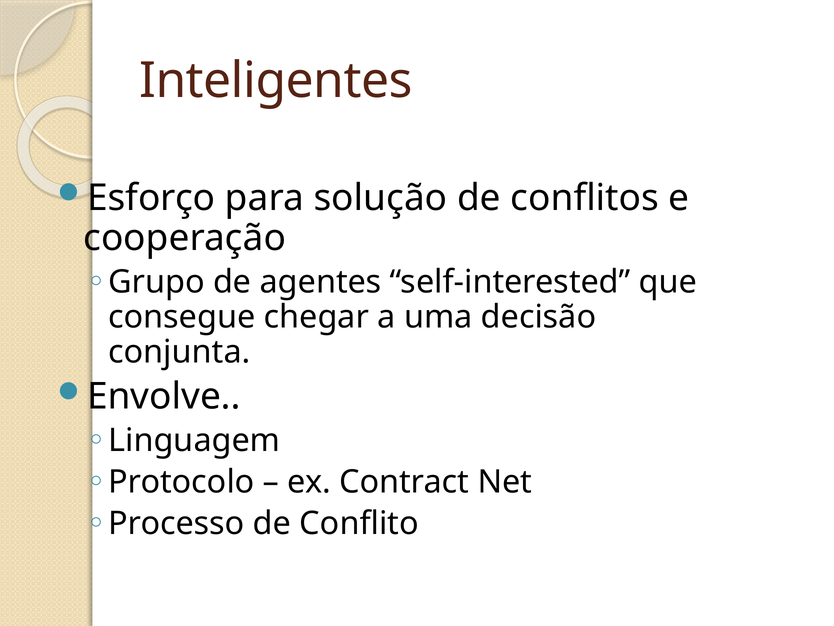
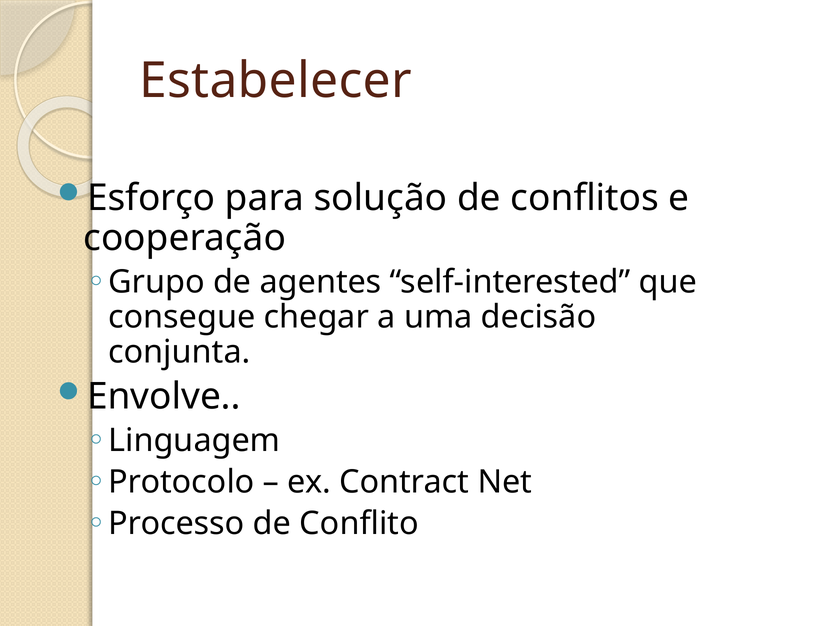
Inteligentes: Inteligentes -> Estabelecer (276, 81)
